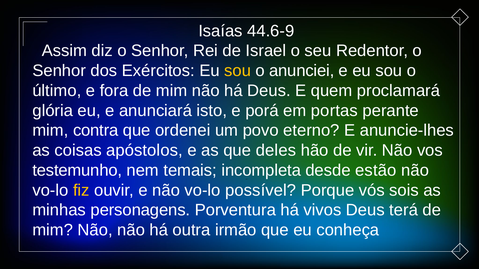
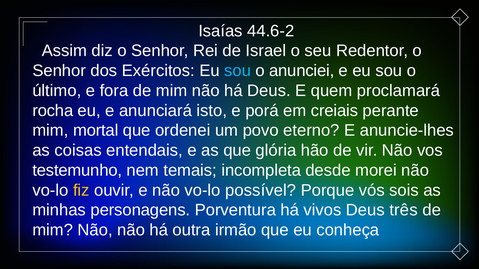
44.6-9: 44.6-9 -> 44.6-2 (271, 31)
sou colour: yellow -> light blue (238, 71)
glória: glória -> rocha (53, 111)
portas: portas -> creiais (335, 111)
contra: contra -> mortal (96, 131)
apóstolos: apóstolos -> entendais (144, 151)
deles: deles -> glória (276, 151)
estão: estão -> morei (376, 171)
terá: terá -> três (404, 210)
